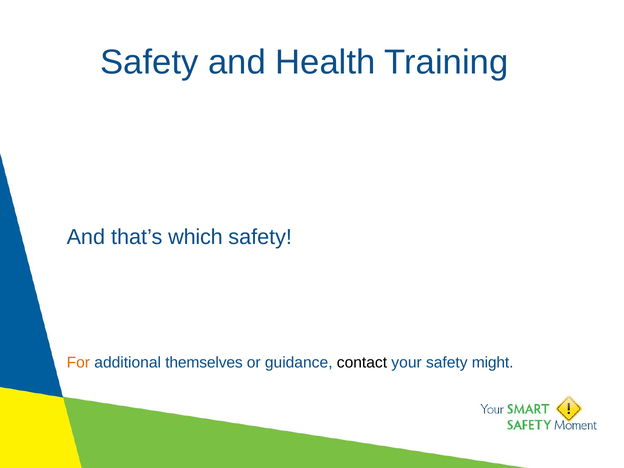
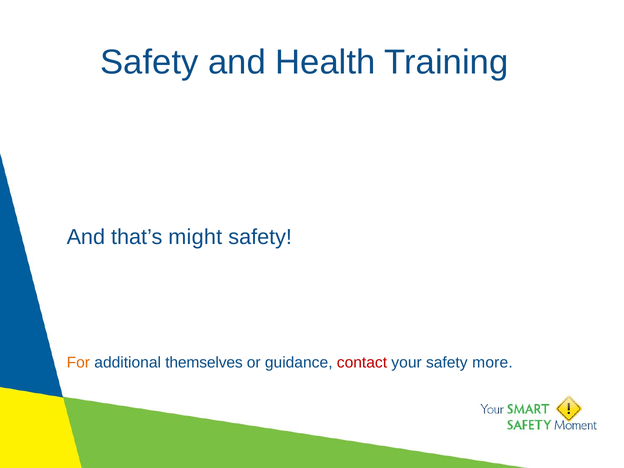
which: which -> might (195, 237)
contact colour: black -> red (362, 362)
might: might -> more (492, 362)
